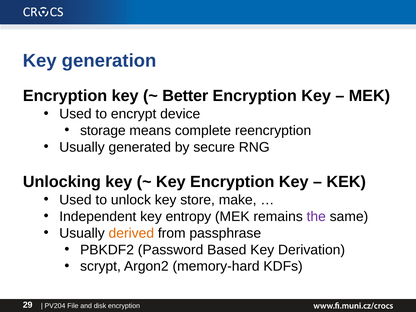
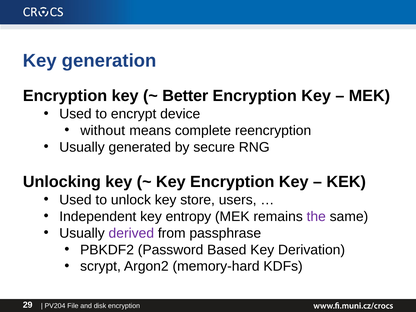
storage: storage -> without (103, 131)
make: make -> users (238, 200)
derived colour: orange -> purple (131, 233)
